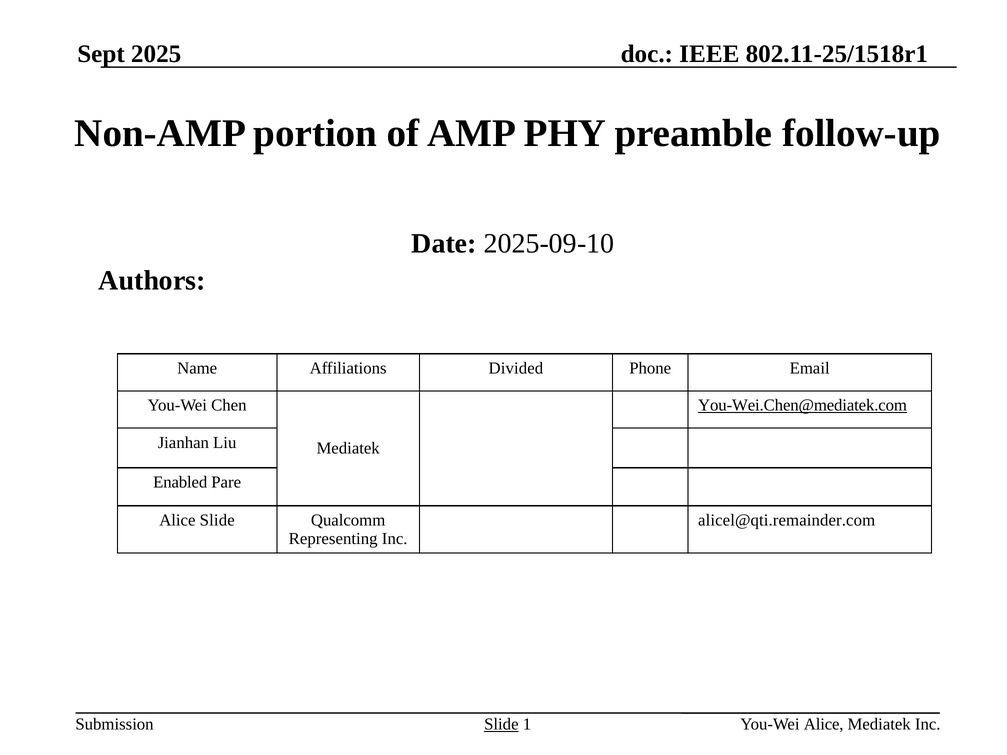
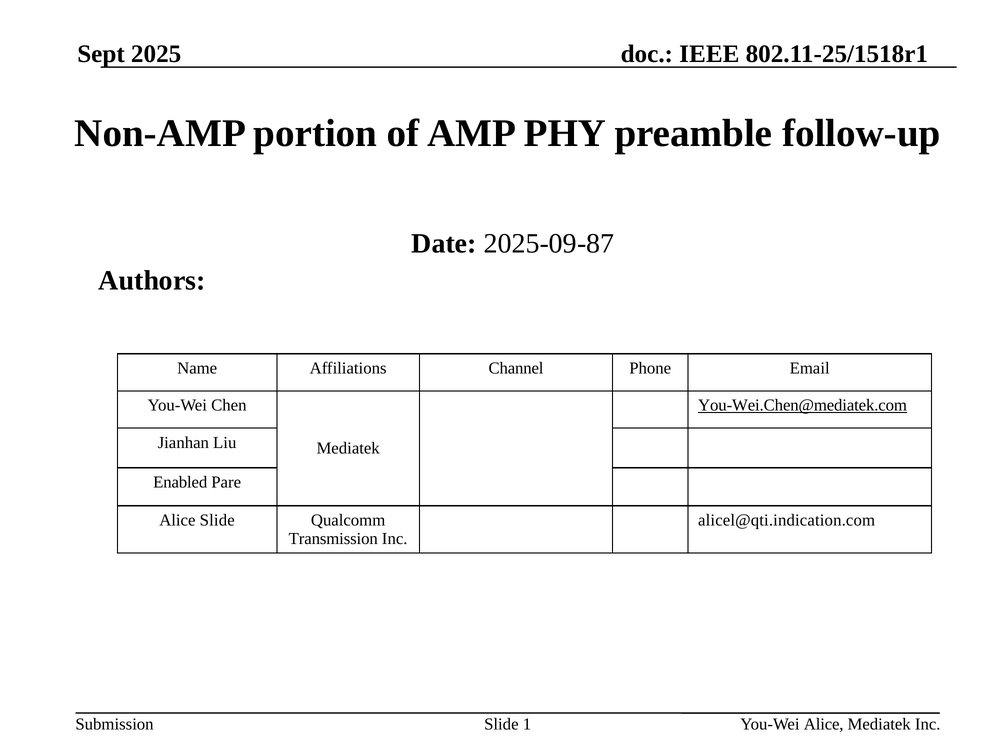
2025-09-10: 2025-09-10 -> 2025-09-87 (549, 244)
Divided: Divided -> Channel (516, 368)
alicel@qti.remainder.com: alicel@qti.remainder.com -> alicel@qti.indication.com (787, 520)
Representing: Representing -> Transmission (333, 539)
Slide underline: present -> none (501, 724)
